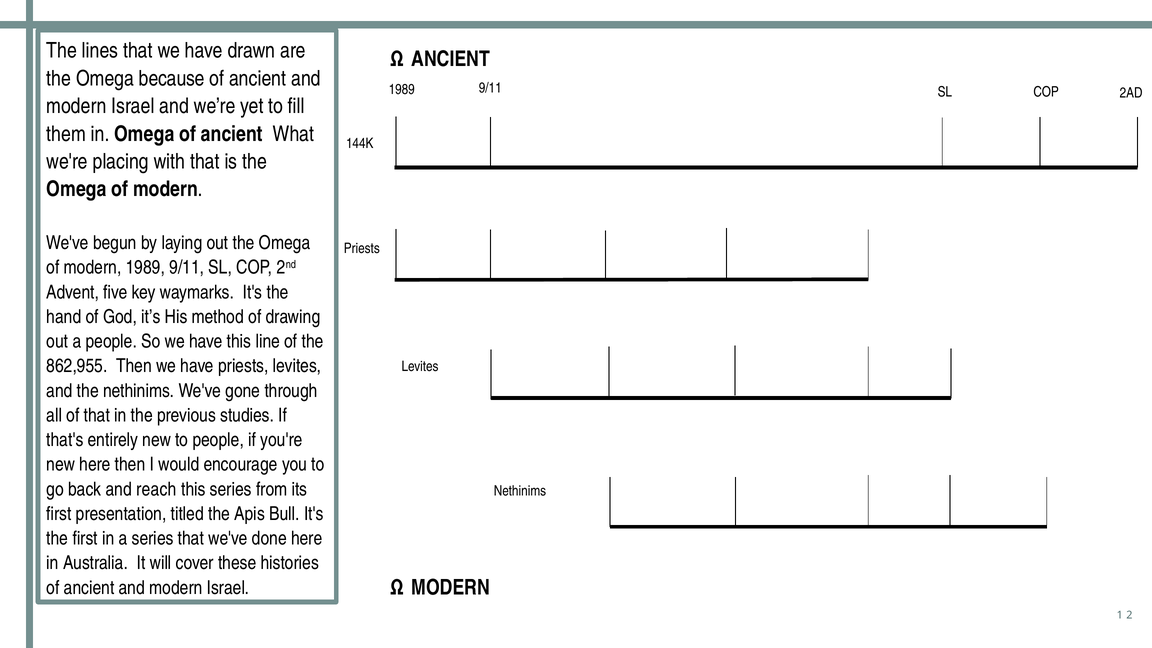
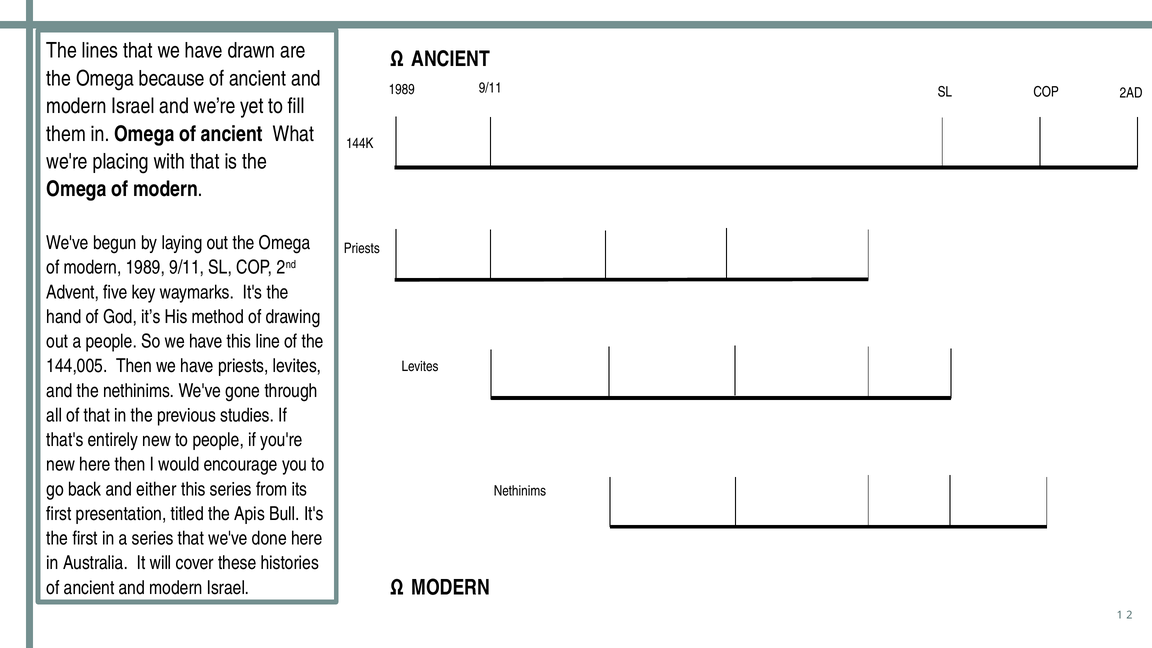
862,955: 862,955 -> 144,005 (77, 366)
reach: reach -> either (156, 489)
